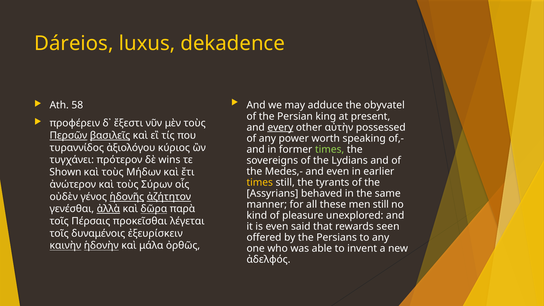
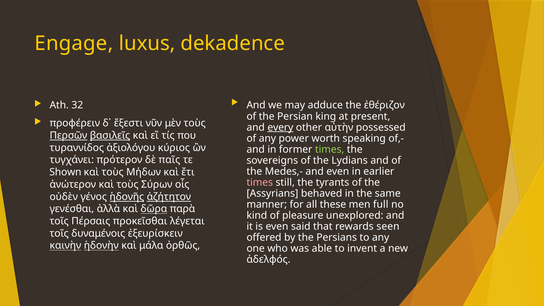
Dáreios: Dáreios -> Engage (74, 43)
obyvatel: obyvatel -> ἐθέριζον (384, 105)
58: 58 -> 32 (77, 105)
wins: wins -> παῖς (169, 160)
times colour: yellow -> pink (260, 182)
men still: still -> full (381, 204)
ἀλλὰ underline: present -> none (108, 209)
